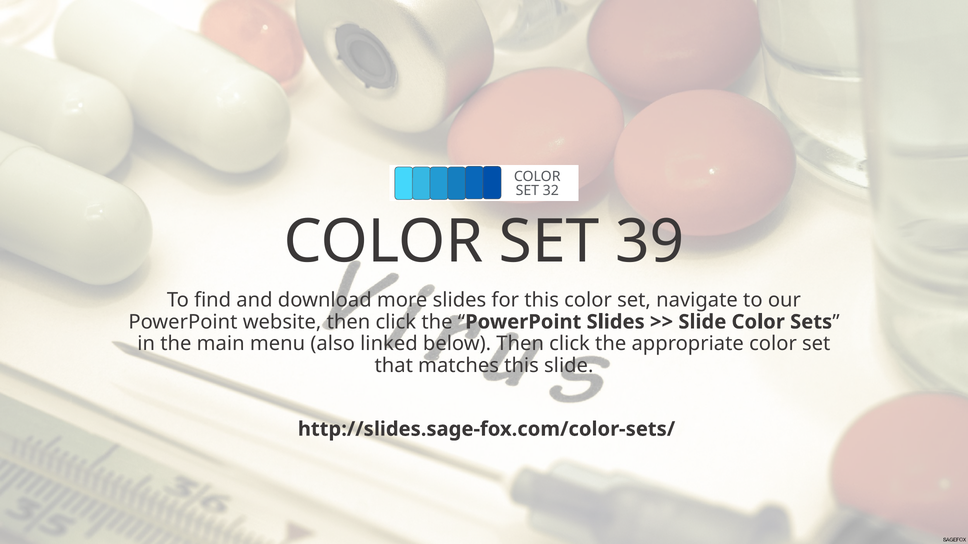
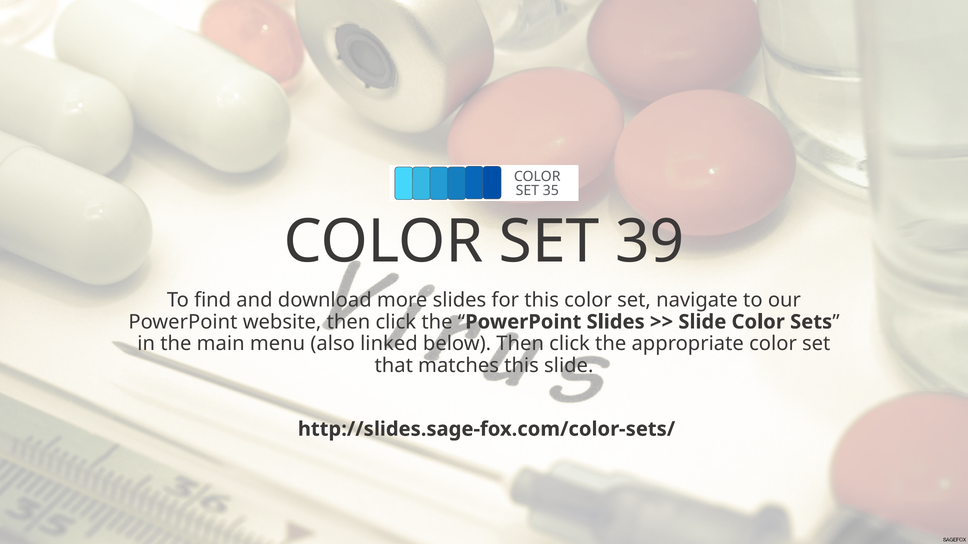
32: 32 -> 35 (551, 191)
